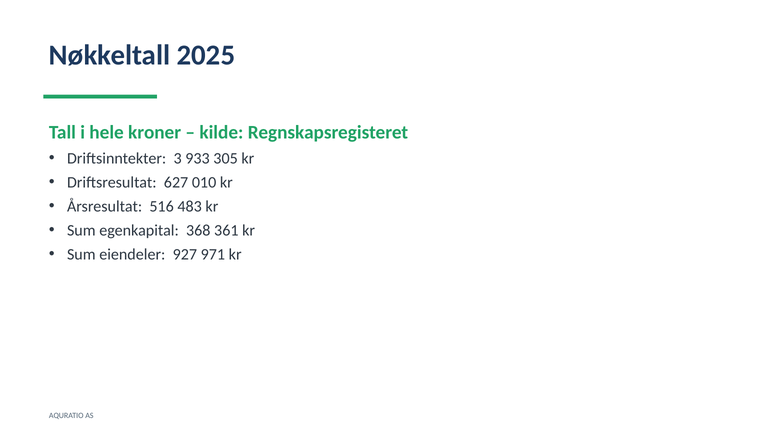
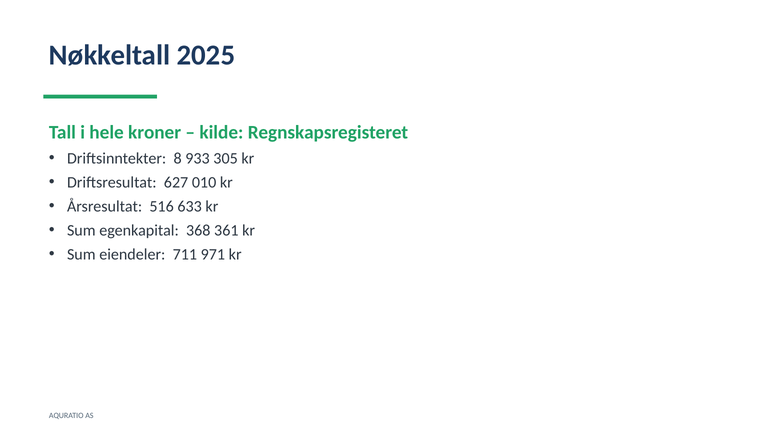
3: 3 -> 8 (178, 158)
483: 483 -> 633 (190, 206)
927: 927 -> 711 (185, 255)
